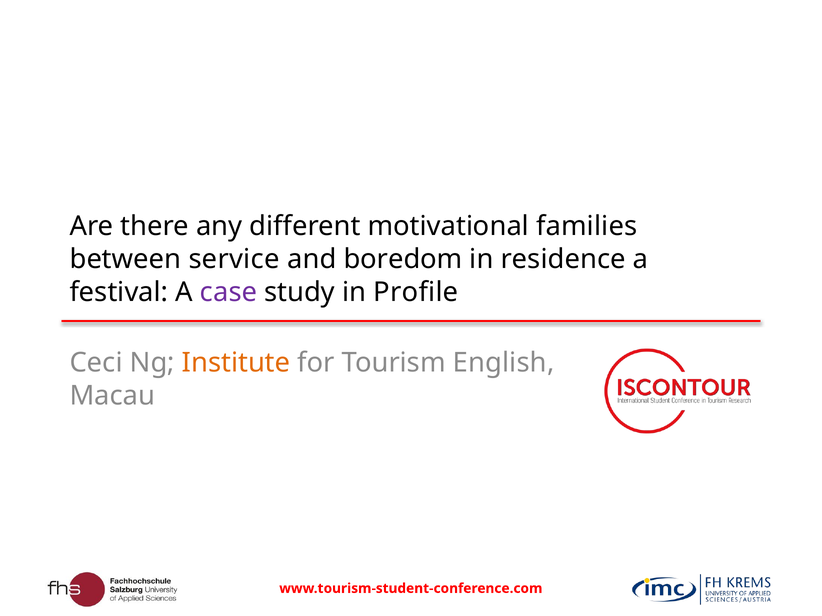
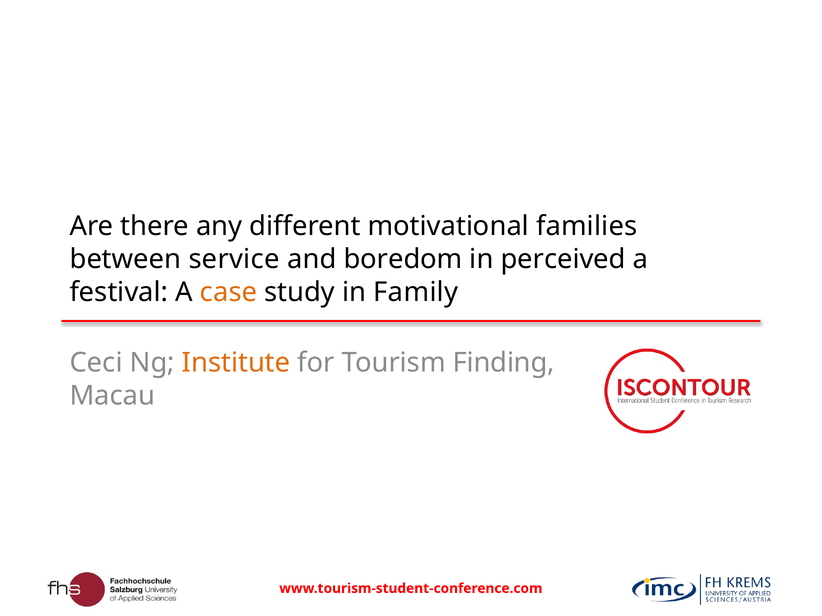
residence: residence -> perceived (563, 259)
case colour: purple -> orange (229, 292)
Profile: Profile -> Family (416, 292)
English: English -> Finding (504, 363)
